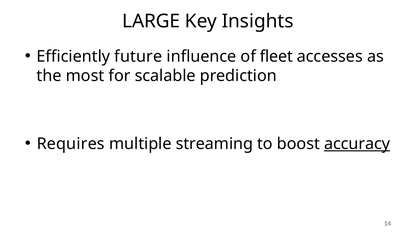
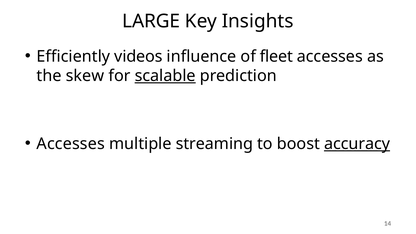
future: future -> videos (138, 56)
most: most -> skew (85, 76)
scalable underline: none -> present (165, 76)
Requires: Requires -> Accesses (71, 144)
